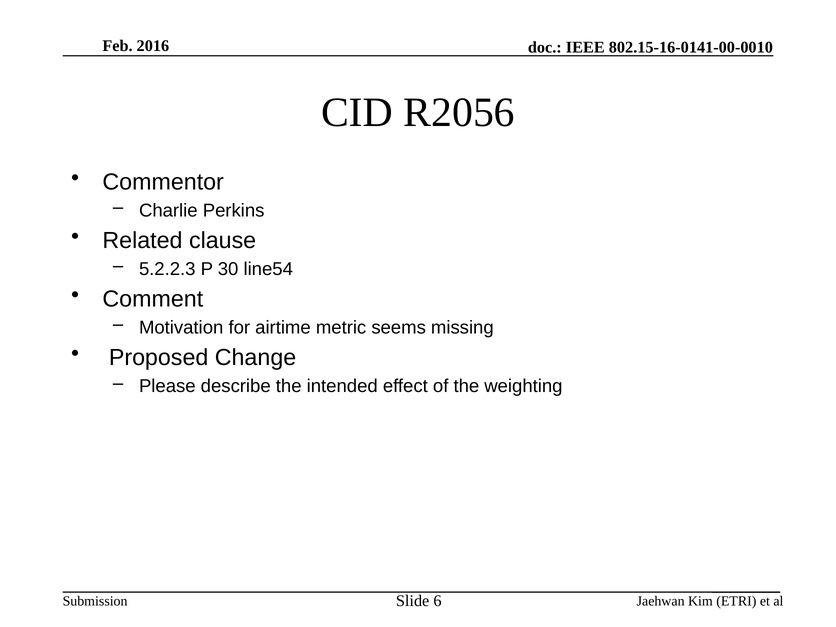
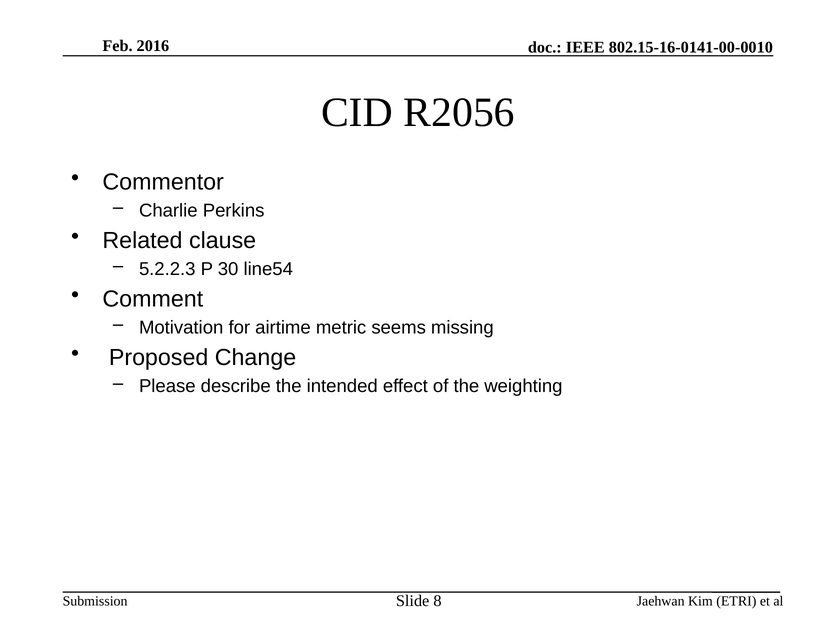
6: 6 -> 8 (438, 601)
